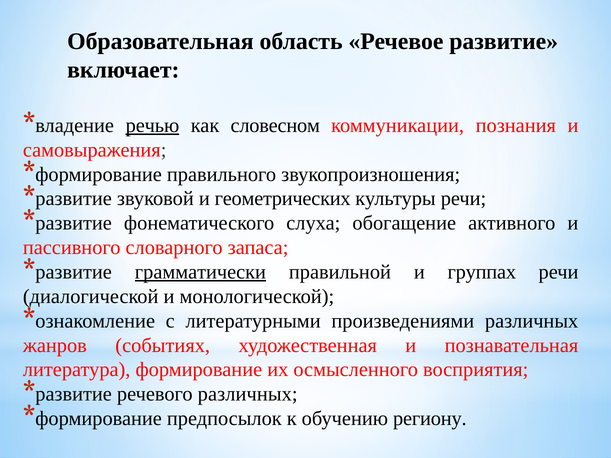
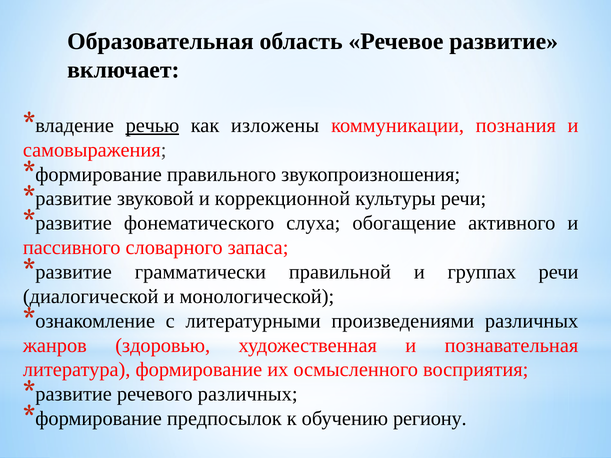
словесном: словесном -> изложены (275, 126)
геометрических: геометрических -> коррекционной (283, 199)
грамматически underline: present -> none (200, 272)
событиях: событиях -> здоровью (163, 345)
